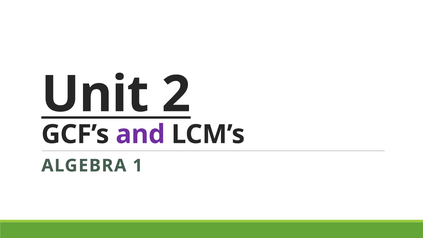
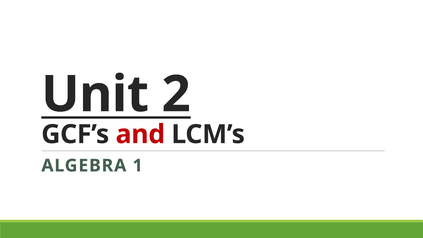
and colour: purple -> red (140, 134)
